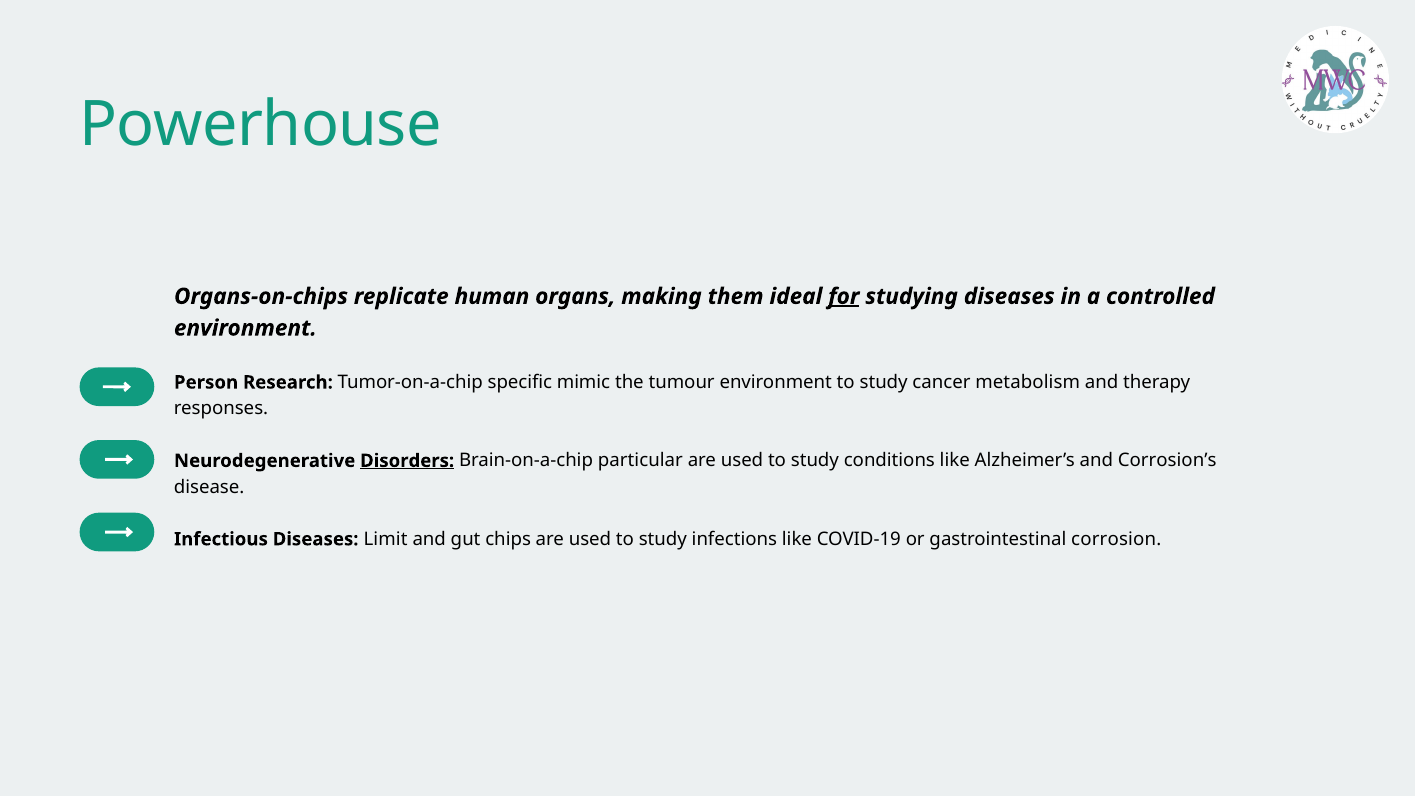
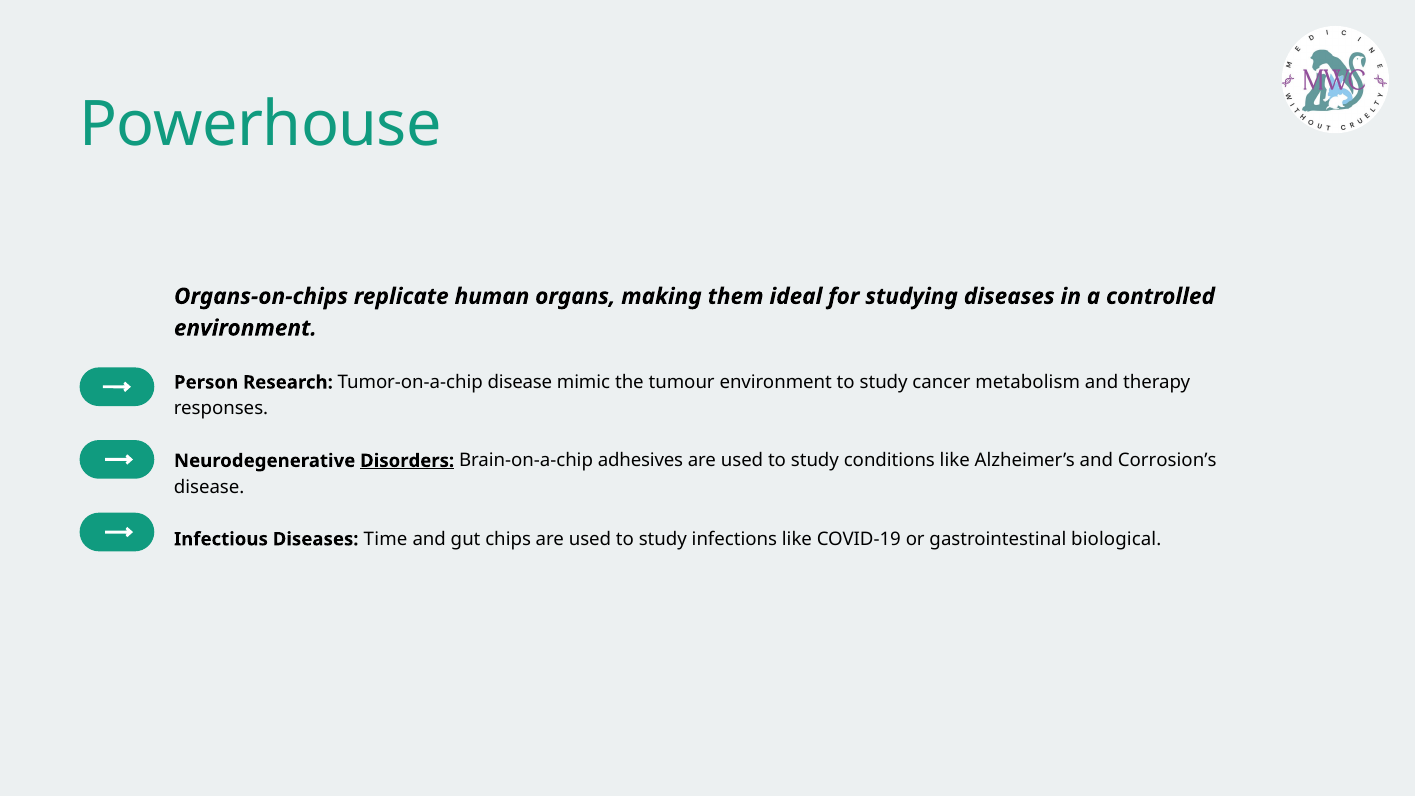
for underline: present -> none (844, 296)
Tumor-on-a-chip specific: specific -> disease (520, 382)
particular: particular -> adhesives (640, 461)
Limit: Limit -> Time (386, 539)
corrosion: corrosion -> biological (1116, 539)
